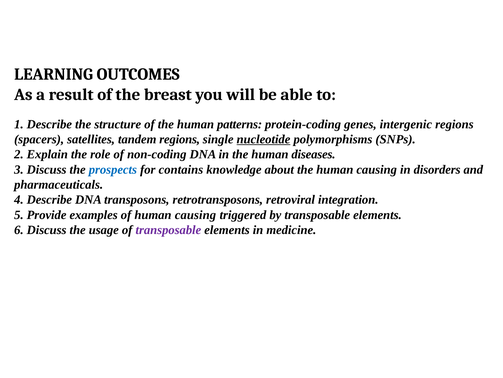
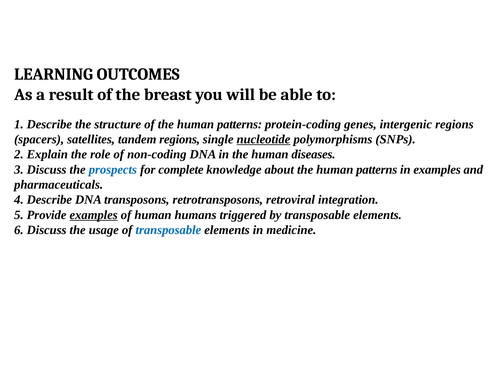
contains: contains -> complete (181, 169)
about the human causing: causing -> patterns (377, 169)
in disorders: disorders -> examples (437, 169)
examples underline: none -> present (94, 215)
of human causing: causing -> humans (196, 215)
transposable colour: purple -> blue (168, 230)
